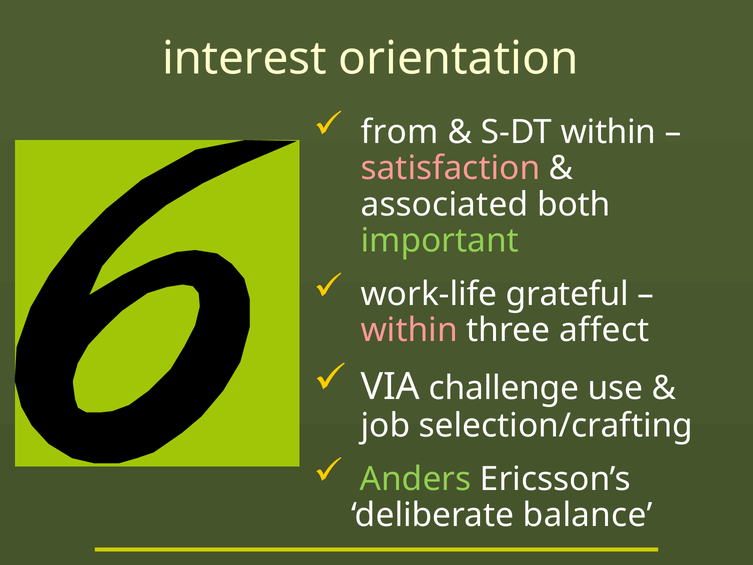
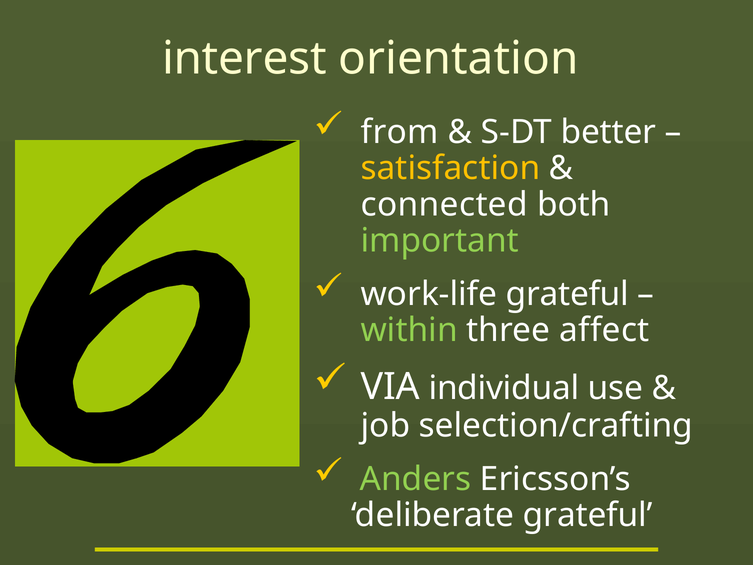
S-DT within: within -> better (608, 132)
satisfaction colour: pink -> yellow (450, 168)
associated: associated -> connected (444, 204)
within colour: pink -> light green (409, 330)
challenge: challenge -> individual (504, 388)
deliberate balance: balance -> grateful (588, 515)
